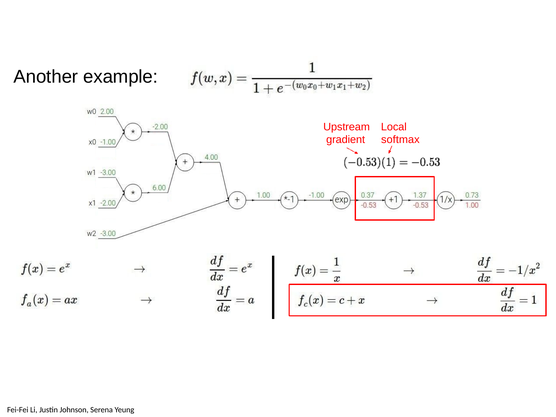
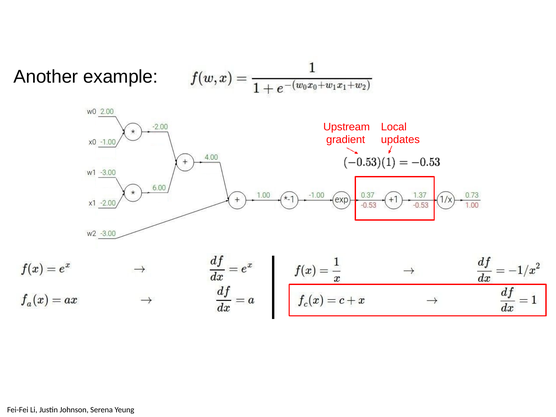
softmax: softmax -> updates (400, 140)
